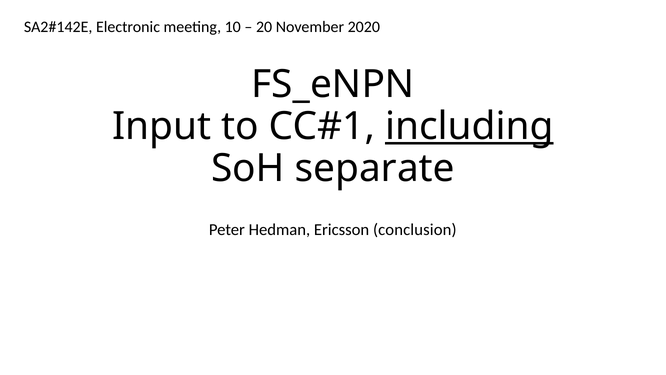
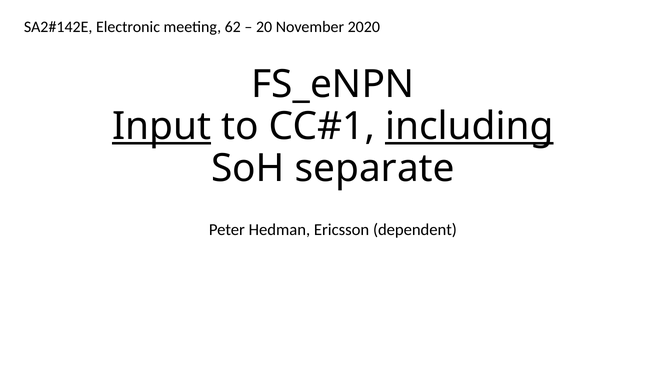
10: 10 -> 62 (233, 27)
Input underline: none -> present (162, 127)
conclusion: conclusion -> dependent (415, 230)
